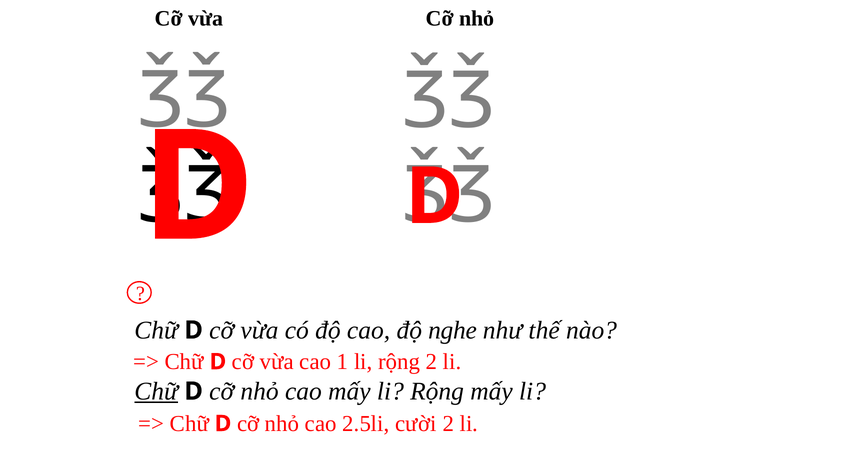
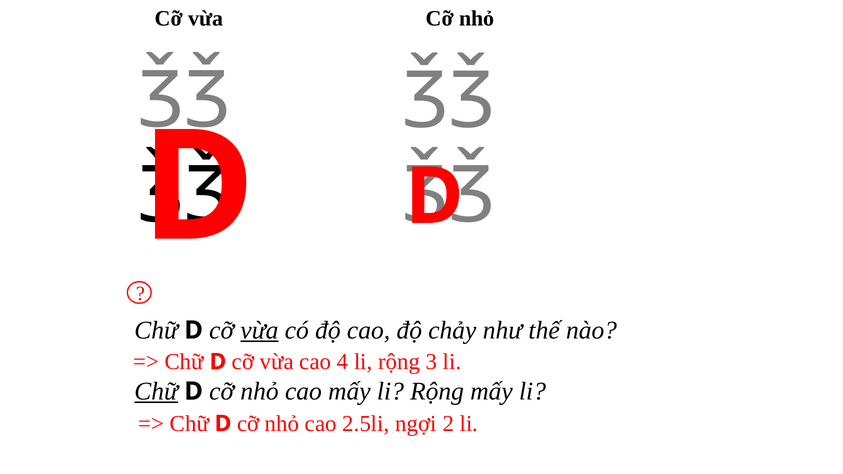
vừa underline: none -> present (259, 330)
nghe: nghe -> chảy (452, 330)
1: 1 -> 4 (343, 362)
rộng 2: 2 -> 3 (431, 362)
cười: cười -> ngợi (416, 424)
